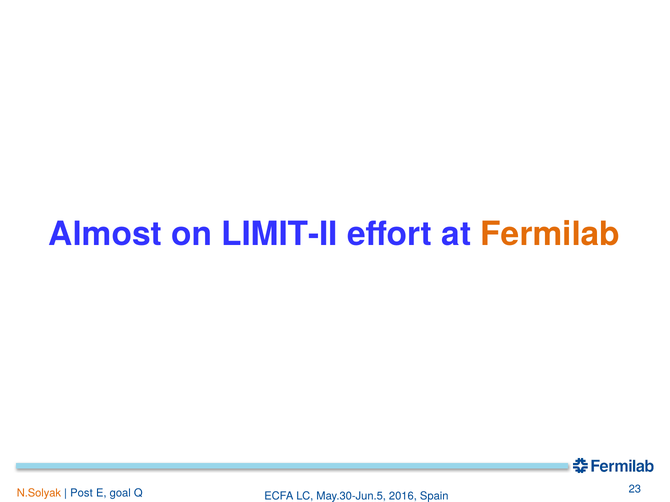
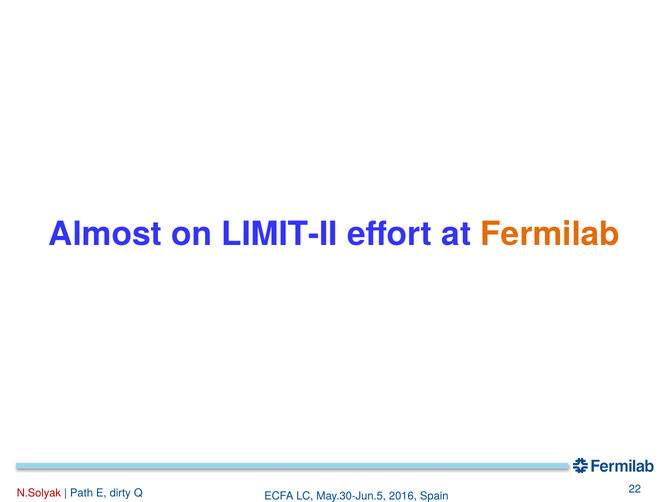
N.Solyak colour: orange -> red (39, 493)
Post: Post -> Path (82, 493)
goal: goal -> dirty (120, 493)
23: 23 -> 22 (635, 490)
